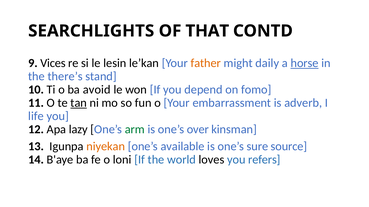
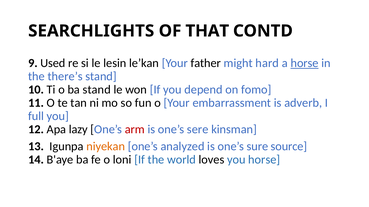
Vices: Vices -> Used (53, 63)
father colour: orange -> black (206, 63)
daily: daily -> hard (267, 63)
ba avoid: avoid -> stand (97, 90)
tan underline: present -> none (79, 103)
life: life -> full (36, 116)
arm colour: green -> red (135, 130)
over: over -> sere (198, 130)
available: available -> analyzed (183, 147)
you refers: refers -> horse (264, 160)
